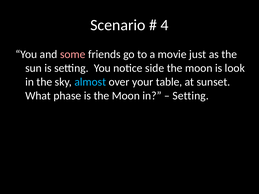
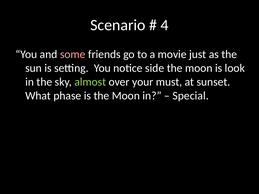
almost colour: light blue -> light green (90, 82)
table: table -> must (169, 82)
Setting: Setting -> Special (191, 96)
